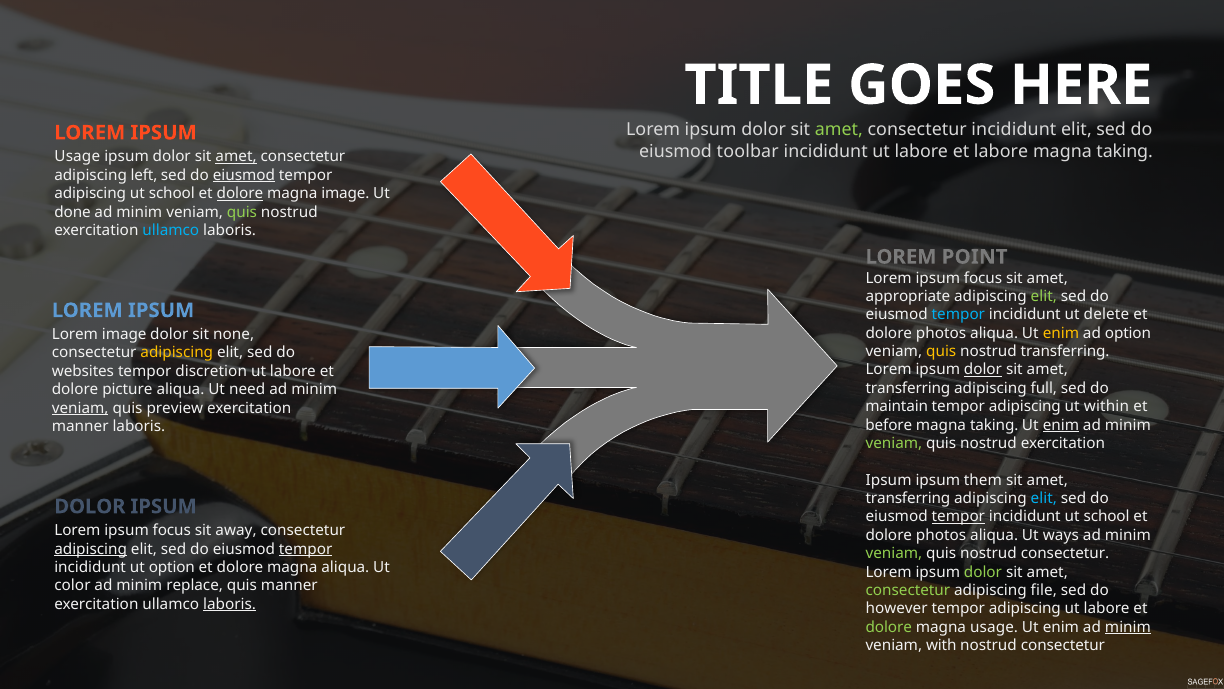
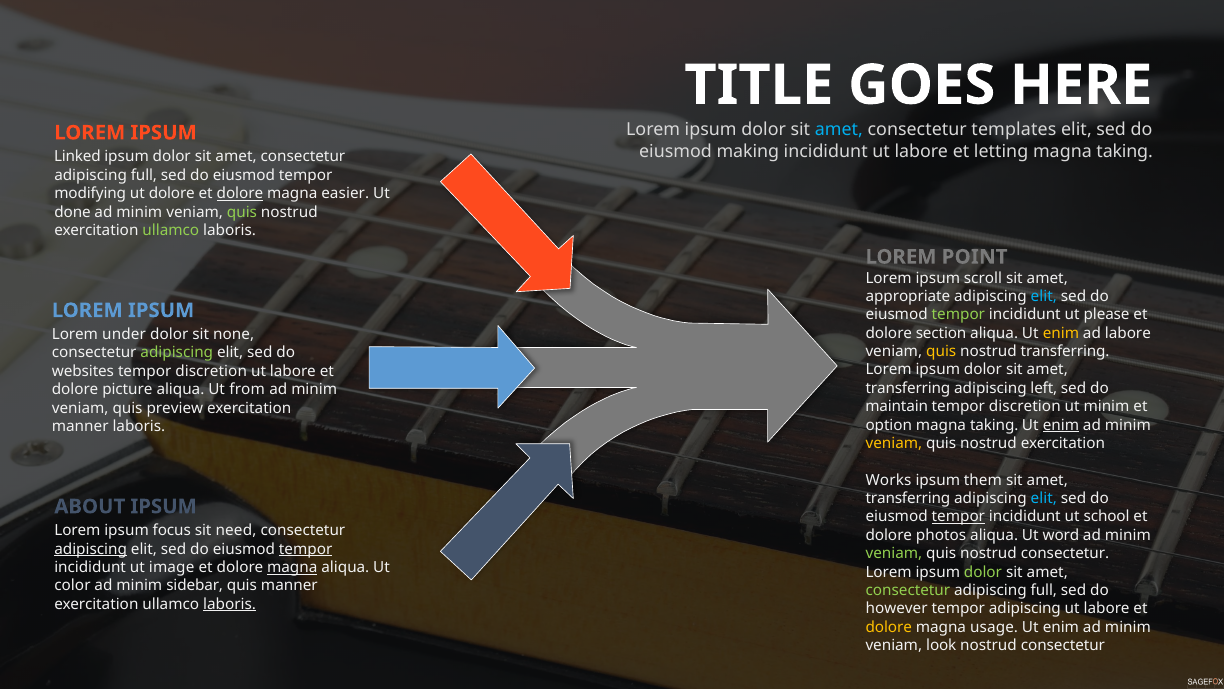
amet colour: light green -> light blue (839, 130)
incididunt: incididunt -> templates (1014, 130)
toolbar: toolbar -> making (748, 151)
et labore: labore -> letting (1001, 151)
Usage: Usage -> Linked (77, 157)
amet underline: present -> none (236, 157)
left: left -> full (144, 175)
eiusmod underline: present -> none (244, 175)
adipiscing: adipiscing -> modifying (90, 194)
school: school -> dolore (172, 194)
magna image: image -> easier (345, 194)
ullamco colour: light blue -> light green (171, 230)
focus: focus -> scroll (983, 278)
elit colour: light green -> light blue (1044, 296)
tempor colour: light blue -> light green (958, 315)
delete: delete -> please (1107, 315)
photos: photos -> section (941, 333)
ad option: option -> labore (1128, 333)
Lorem image: image -> under (124, 334)
adipiscing colour: yellow -> light green (177, 353)
dolor underline: present -> none (983, 370)
full: full -> left (1044, 388)
need: need -> from (247, 389)
adipiscing: adipiscing -> discretion (1025, 406)
ut within: within -> minim (1107, 406)
veniam underline: present -> none (80, 408)
before: before -> option (889, 425)
veniam colour: light green -> yellow (894, 443)
Ipsum: Ipsum -> Works (889, 480)
DOLOR: DOLOR -> ABOUT (90, 506)
away: away -> need (236, 530)
ways: ways -> word (1061, 535)
ut option: option -> image (172, 567)
magna underline: none -> present (292, 567)
replace: replace -> sidebar (195, 585)
file: file -> full (1044, 590)
dolore colour: light green -> yellow (889, 627)
minim underline: present -> none (1128, 627)
with: with -> look (941, 645)
